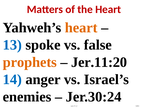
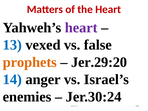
heart colour: orange -> purple (81, 28)
spoke: spoke -> vexed (43, 45)
Jer.11:20: Jer.11:20 -> Jer.29:20 (99, 62)
